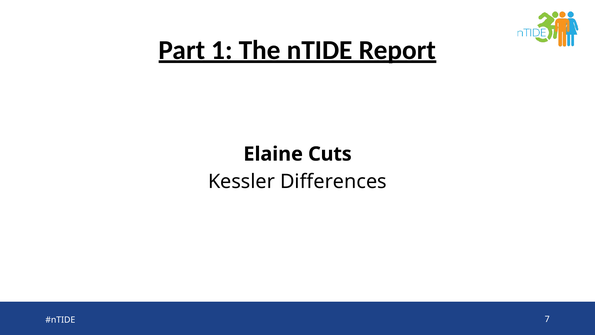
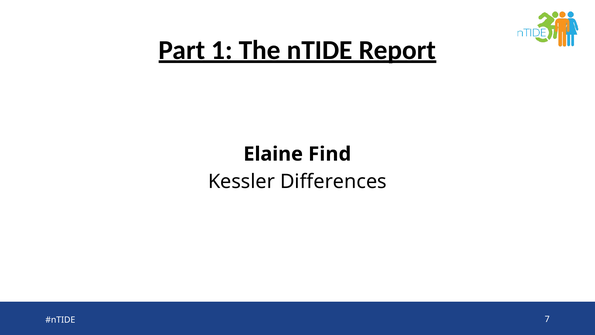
Cuts: Cuts -> Find (330, 154)
